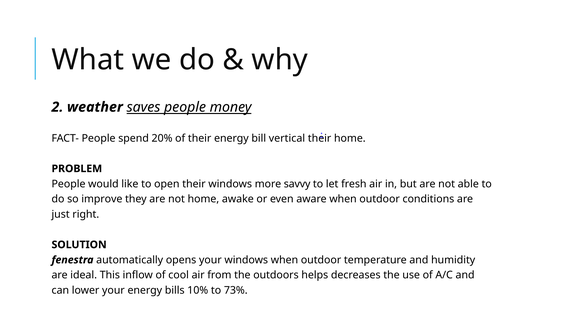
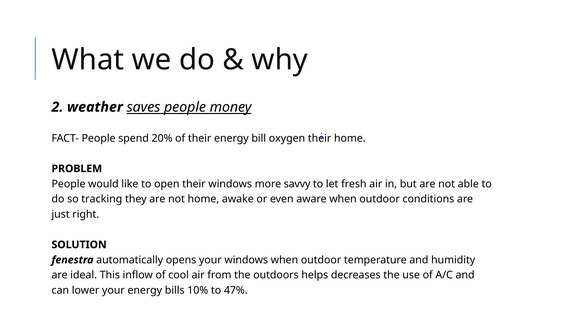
vertical: vertical -> oxygen (287, 138)
improve: improve -> tracking (102, 199)
73%: 73% -> 47% (236, 291)
